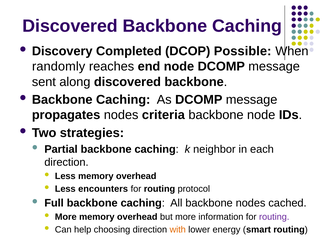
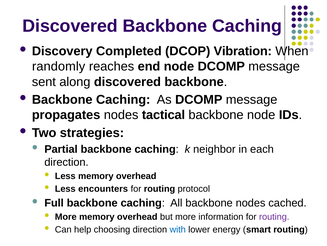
Possible: Possible -> Vibration (243, 51)
criteria: criteria -> tactical (163, 115)
with colour: orange -> blue (178, 229)
